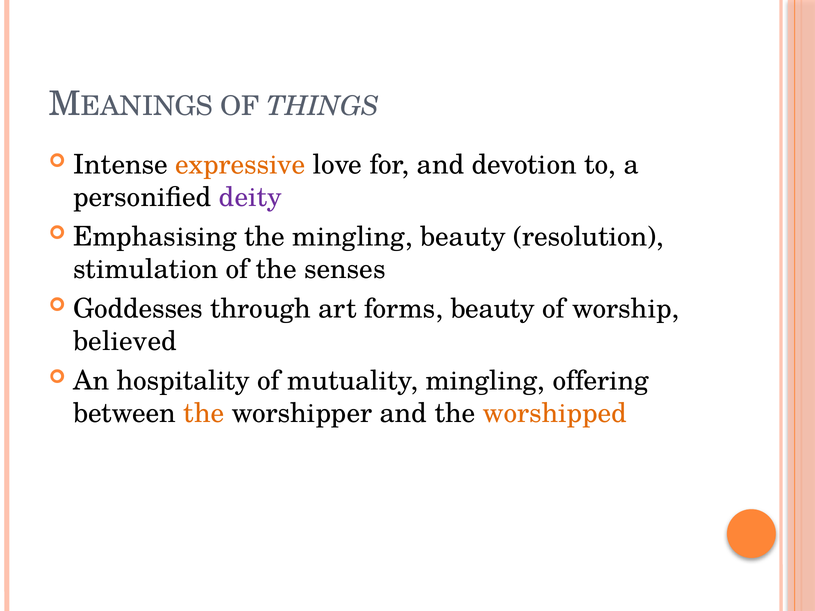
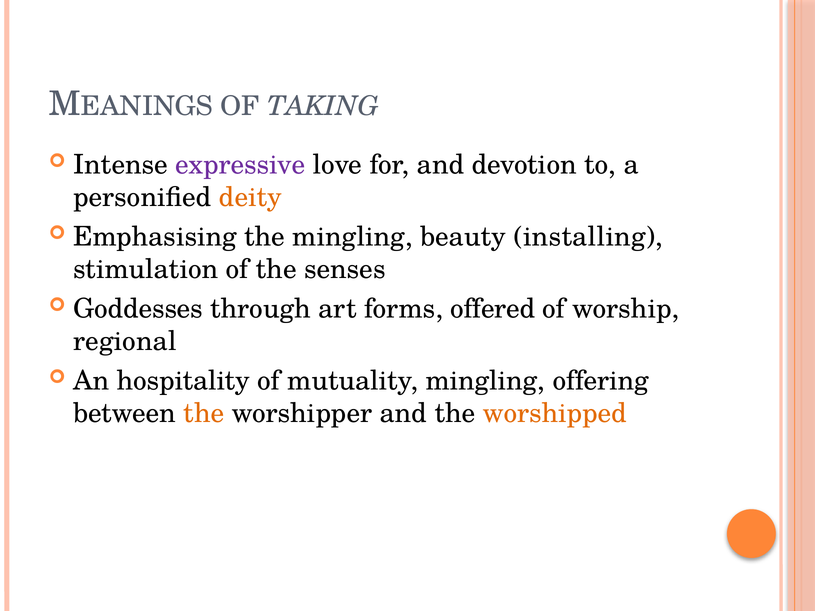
THINGS: THINGS -> TAKING (323, 107)
expressive colour: orange -> purple (240, 165)
deity colour: purple -> orange (250, 197)
resolution: resolution -> installing (588, 237)
forms beauty: beauty -> offered (493, 309)
believed: believed -> regional (125, 341)
